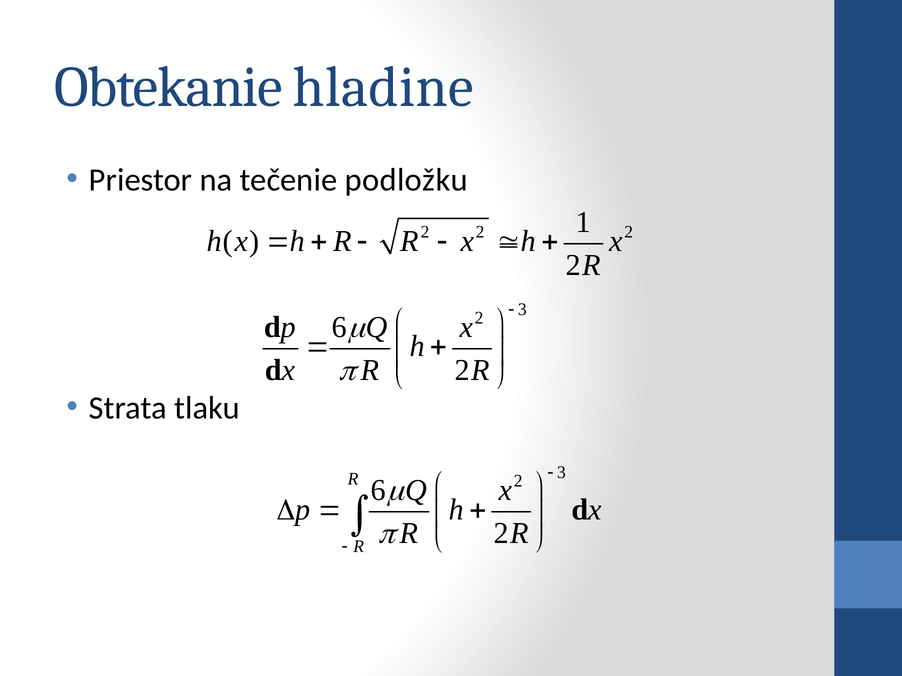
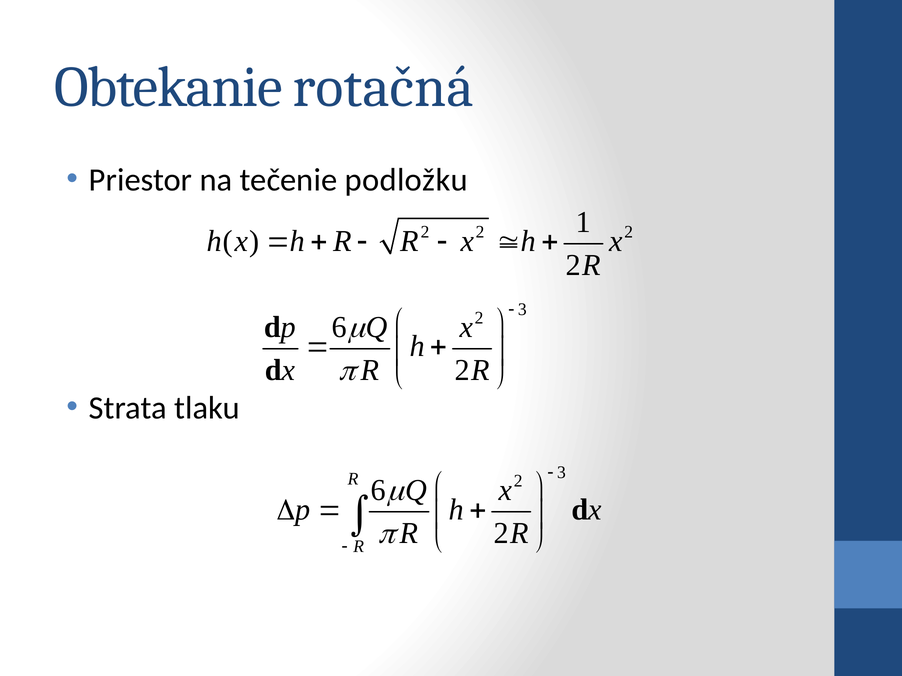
hladine: hladine -> rotačná (383, 87)
